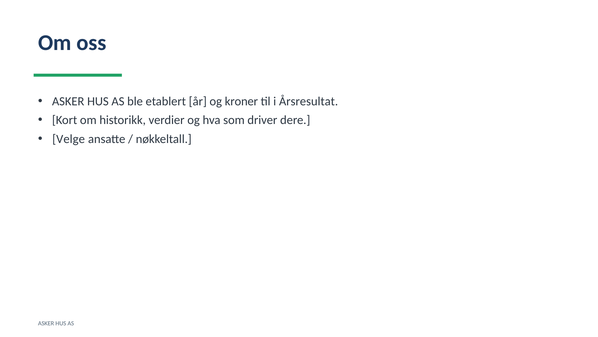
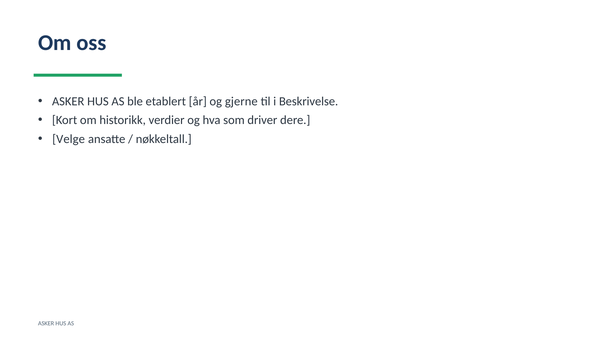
kroner: kroner -> gjerne (241, 101)
Årsresultat: Årsresultat -> Beskrivelse (309, 101)
